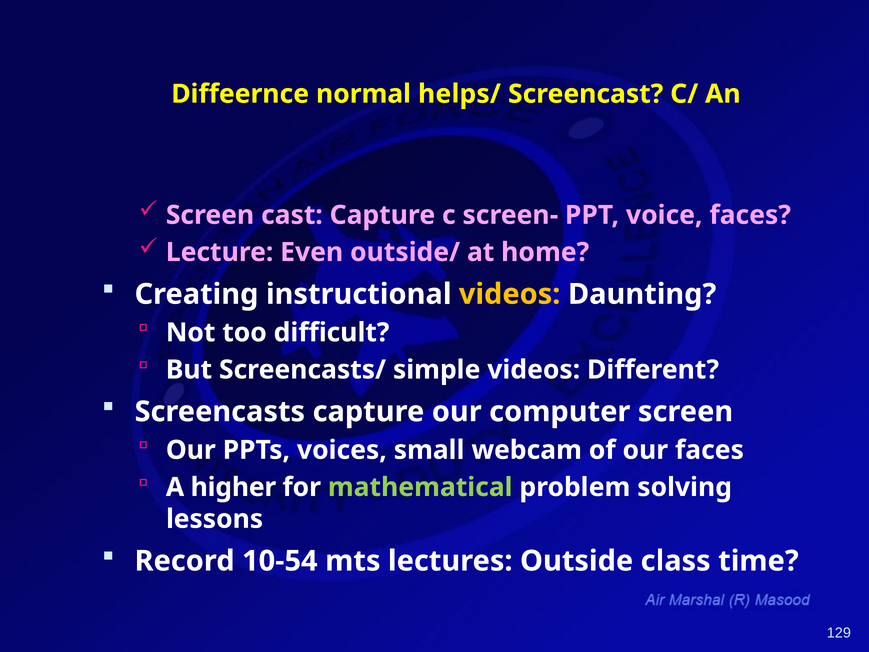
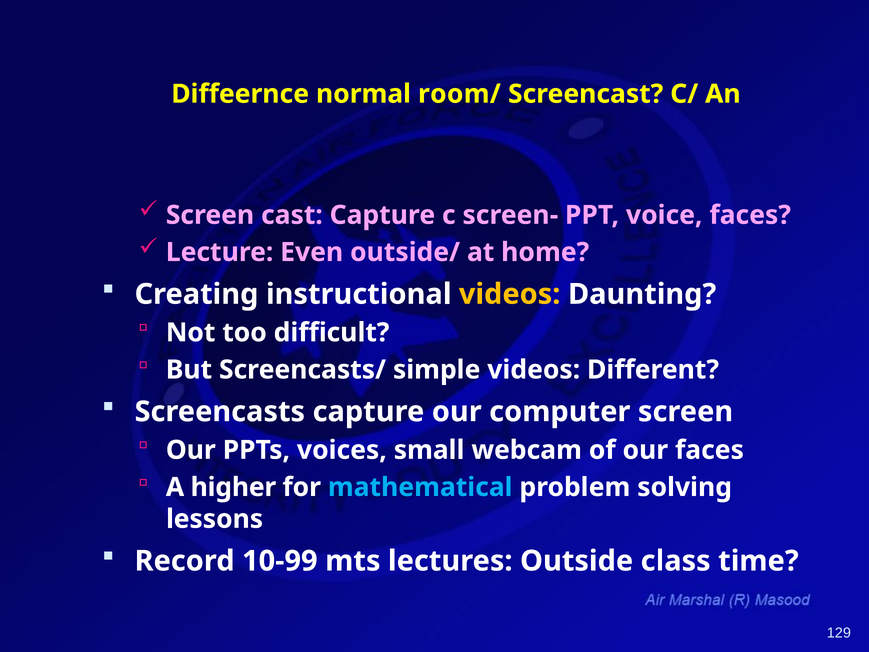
helps/: helps/ -> room/ (459, 94)
mathematical colour: light green -> light blue (420, 487)
10-54: 10-54 -> 10-99 (280, 561)
